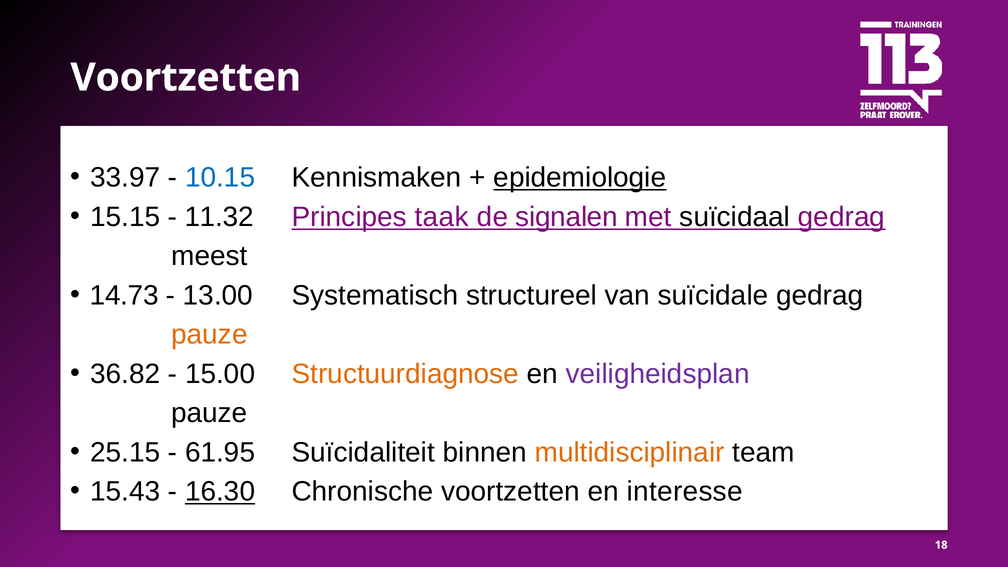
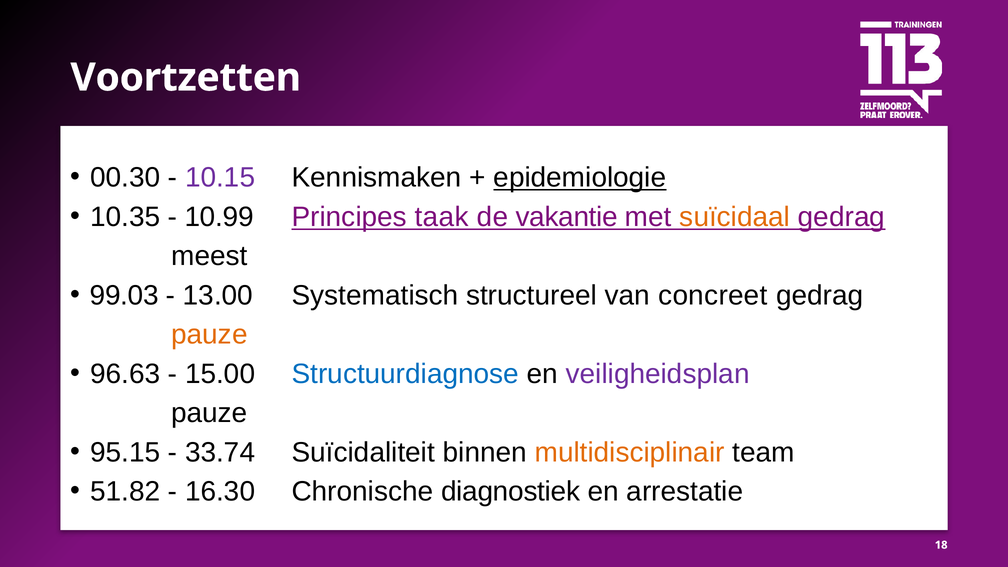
33.97: 33.97 -> 00.30 (125, 178)
10.15 colour: blue -> purple (220, 178)
15.15: 15.15 -> 10.35 (125, 217)
11.32: 11.32 -> 10.99 (219, 217)
signalen: signalen -> vakantie (567, 217)
suïcidaal colour: black -> orange (735, 217)
14.73: 14.73 -> 99.03 (124, 295)
suïcidale: suïcidale -> concreet (713, 295)
36.82: 36.82 -> 96.63 (125, 374)
Structuurdiagnose colour: orange -> blue (405, 374)
25.15: 25.15 -> 95.15 (125, 452)
61.95: 61.95 -> 33.74 (220, 452)
15.43: 15.43 -> 51.82 (125, 492)
16.30 underline: present -> none (220, 492)
Chronische voortzetten: voortzetten -> diagnostiek (511, 492)
interesse: interesse -> arrestatie (685, 492)
